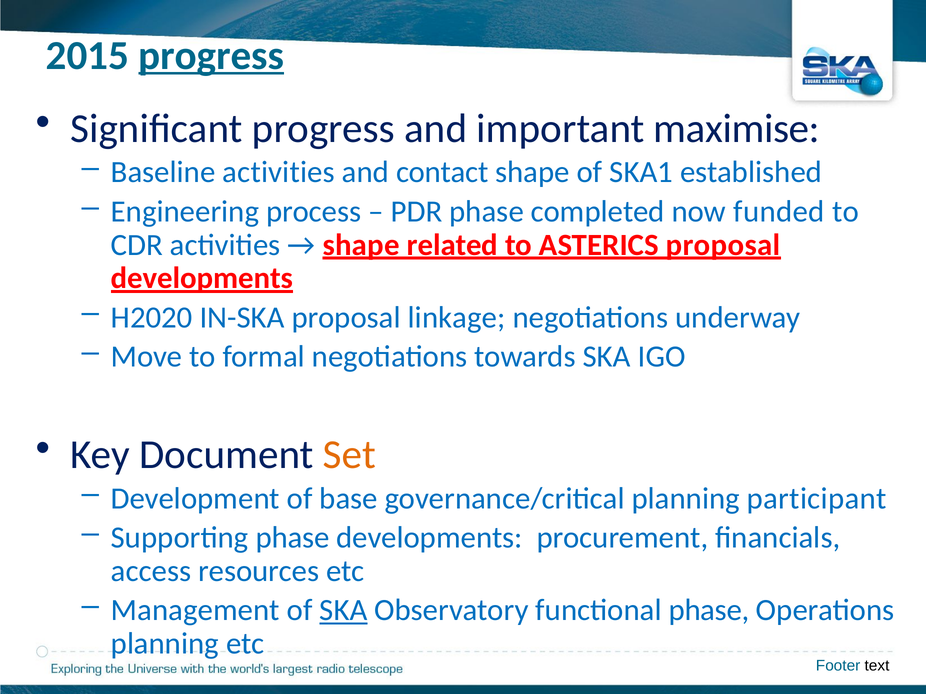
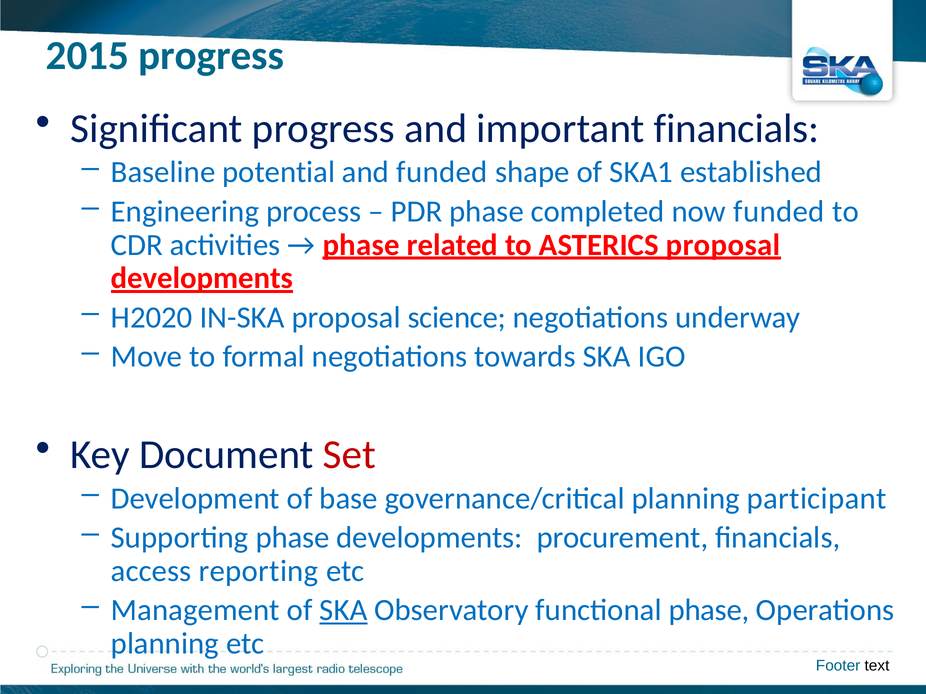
progress underline: present -> none (211, 56)
important maximise: maximise -> financials (737, 129)
Baseline activities: activities -> potential (279, 172)
and contact: contact -> funded (442, 172)
shape: shape -> phase (361, 245)
linkage: linkage -> science (457, 318)
Set colour: orange -> red (349, 455)
resources: resources -> reporting (258, 571)
